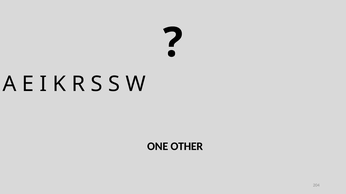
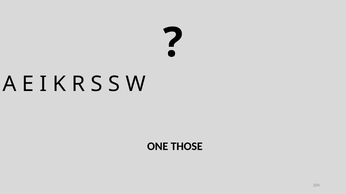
OTHER: OTHER -> THOSE (187, 147)
